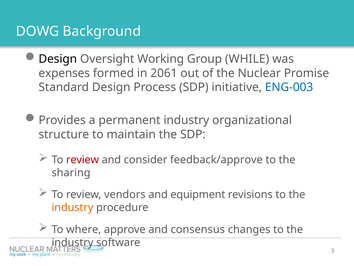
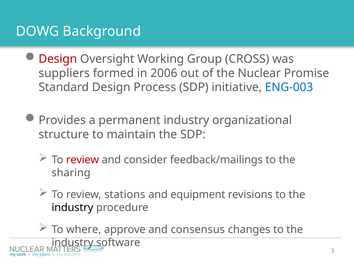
Design colour: black -> red (58, 59)
WHILE: WHILE -> CROSS (247, 59)
expenses: expenses -> suppliers (64, 73)
2061: 2061 -> 2006 (164, 73)
feedback/approve: feedback/approve -> feedback/mailings (216, 159)
vendors: vendors -> stations (125, 194)
industry colour: orange -> black (72, 207)
